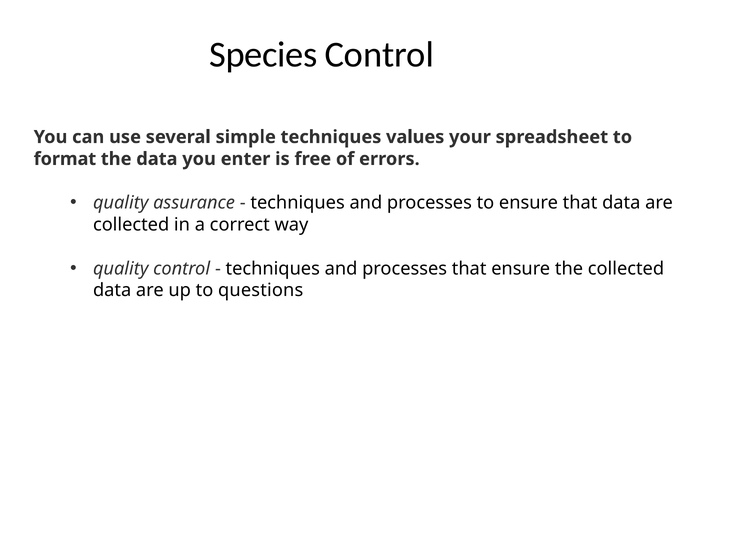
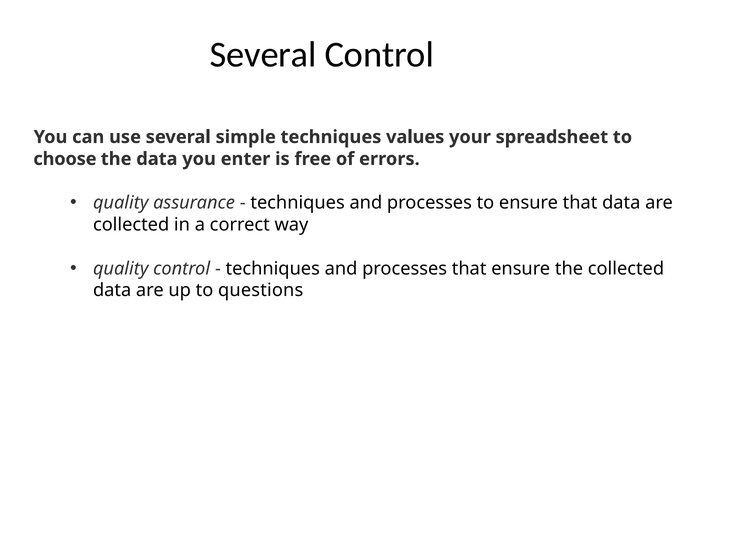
Species: Species -> Several (263, 55)
format: format -> choose (65, 159)
